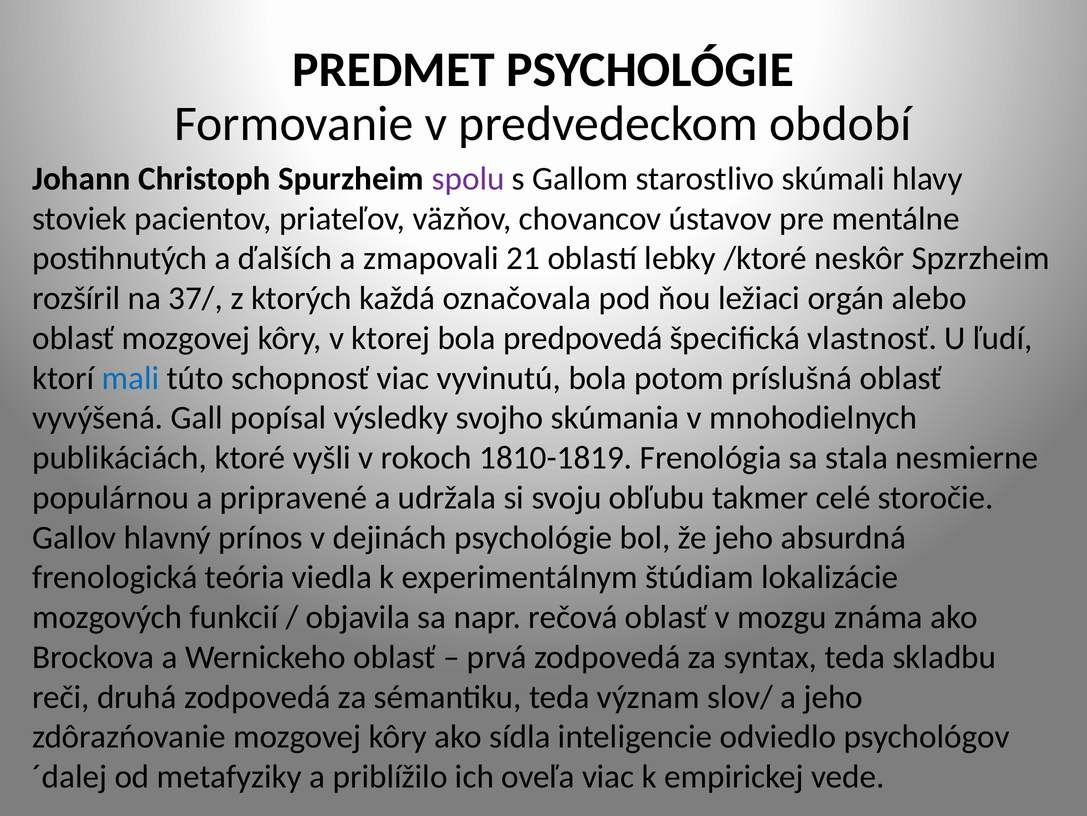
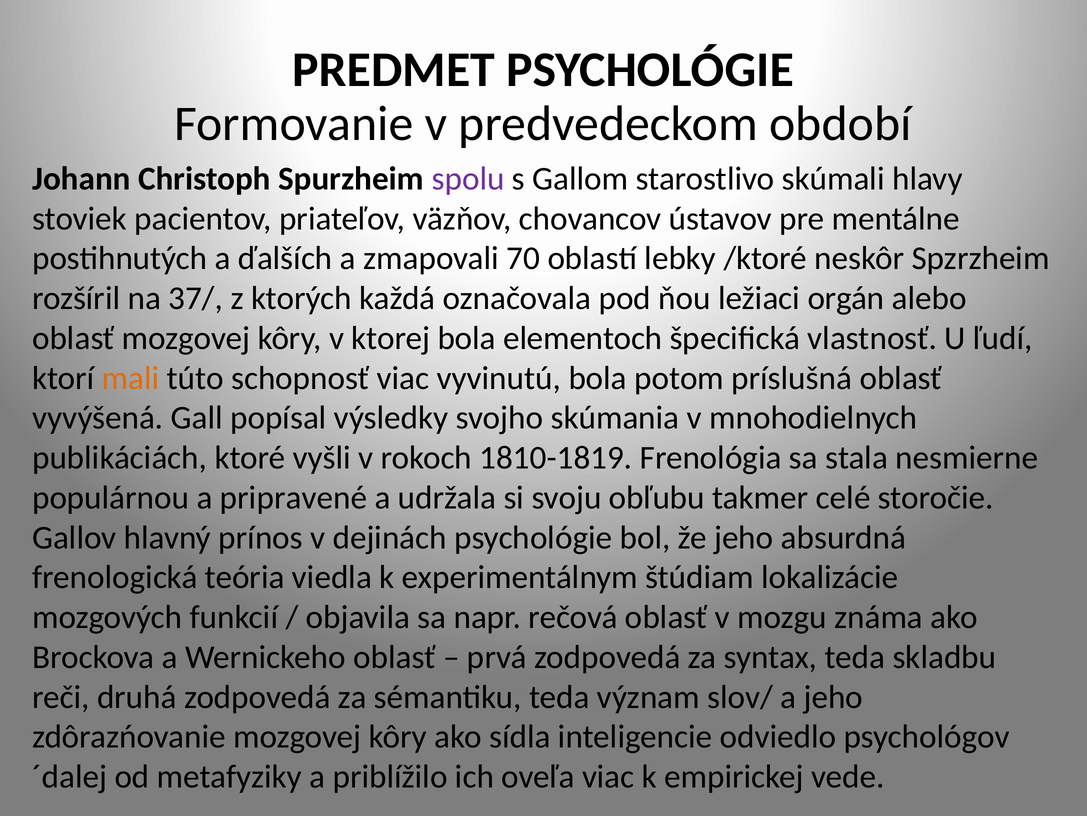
21: 21 -> 70 (523, 258)
predpovedá: predpovedá -> elementoch (583, 338)
mali colour: blue -> orange (131, 378)
